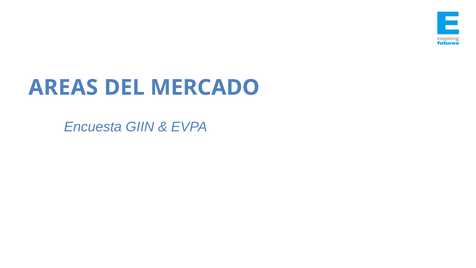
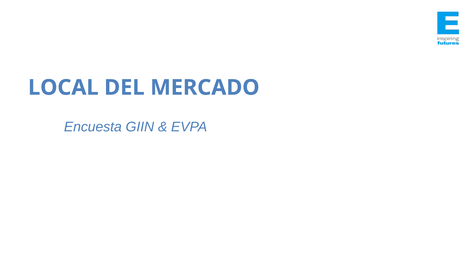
AREAS: AREAS -> LOCAL (63, 87)
